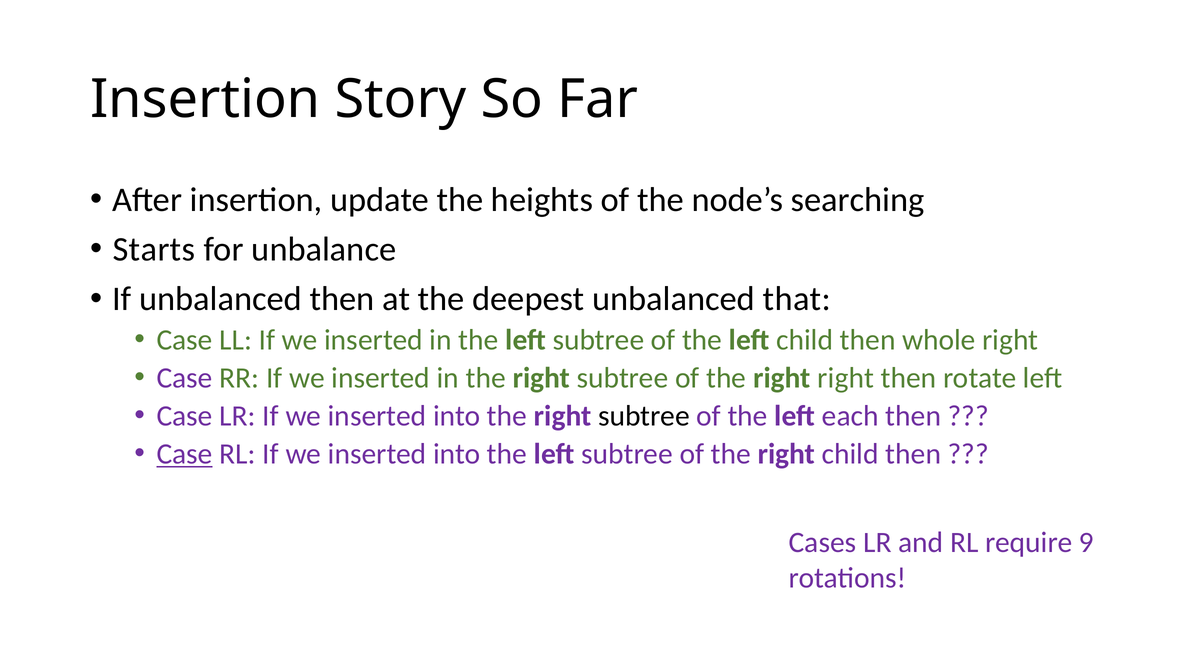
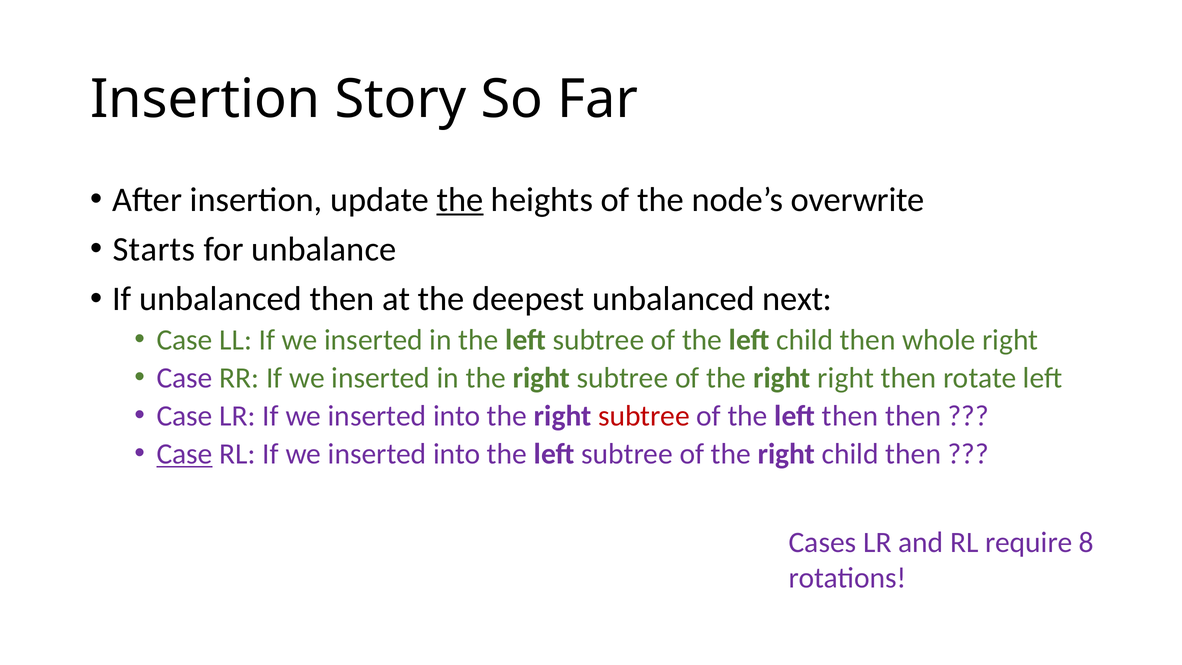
the underline: none -> present (460, 200)
searching: searching -> overwrite (858, 200)
that: that -> next (797, 299)
subtree colour: black -> red (644, 416)
left each: each -> then (850, 416)
9: 9 -> 8 (1086, 542)
